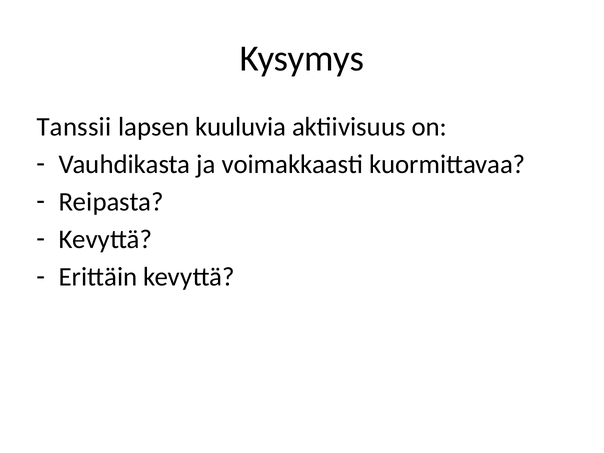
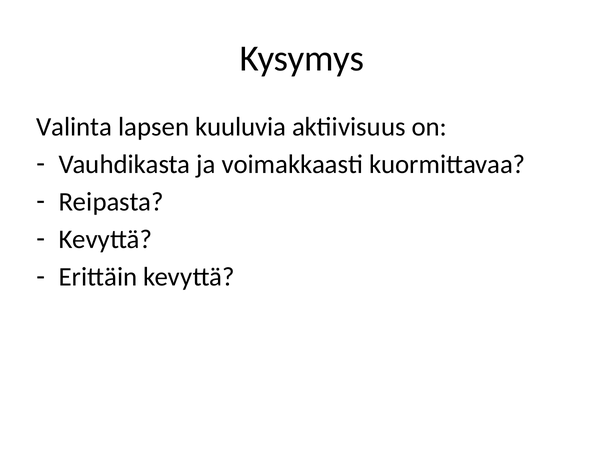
Tanssii: Tanssii -> Valinta (74, 127)
